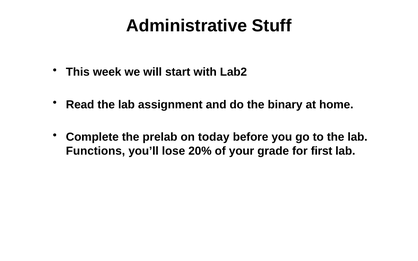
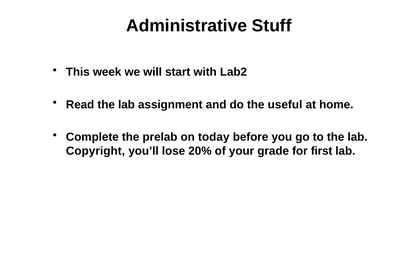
binary: binary -> useful (285, 105)
Functions: Functions -> Copyright (95, 151)
